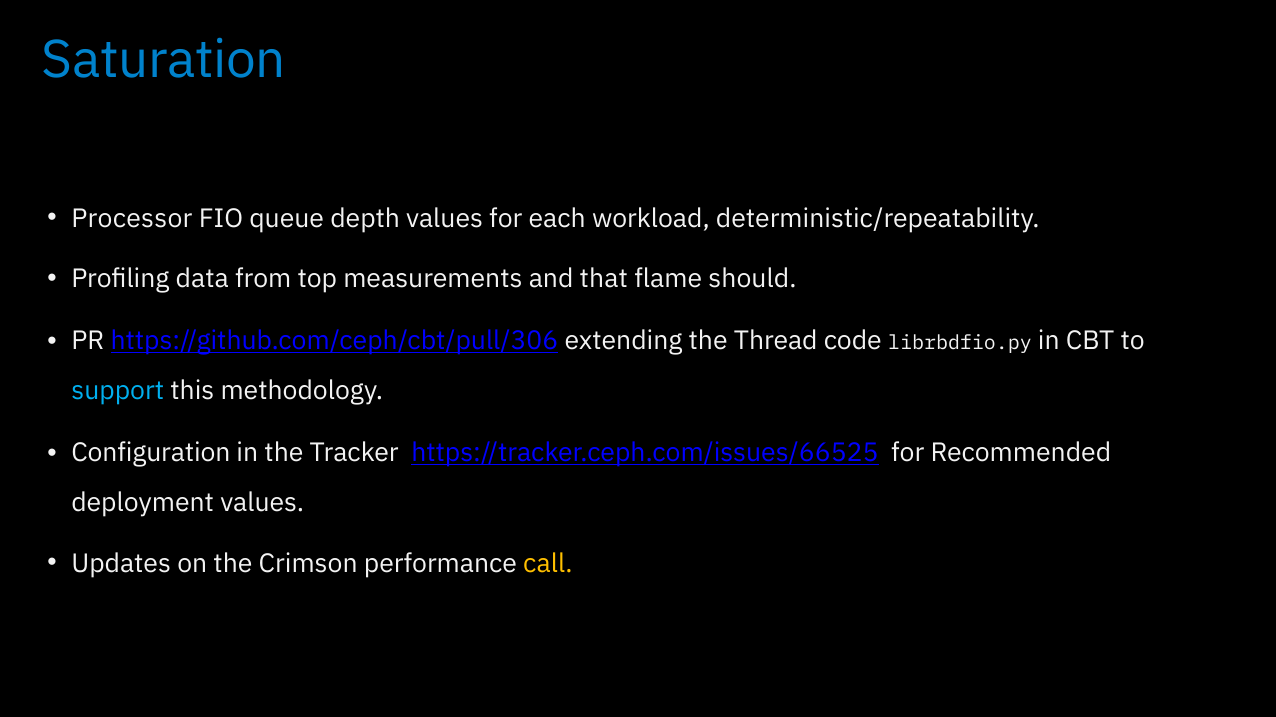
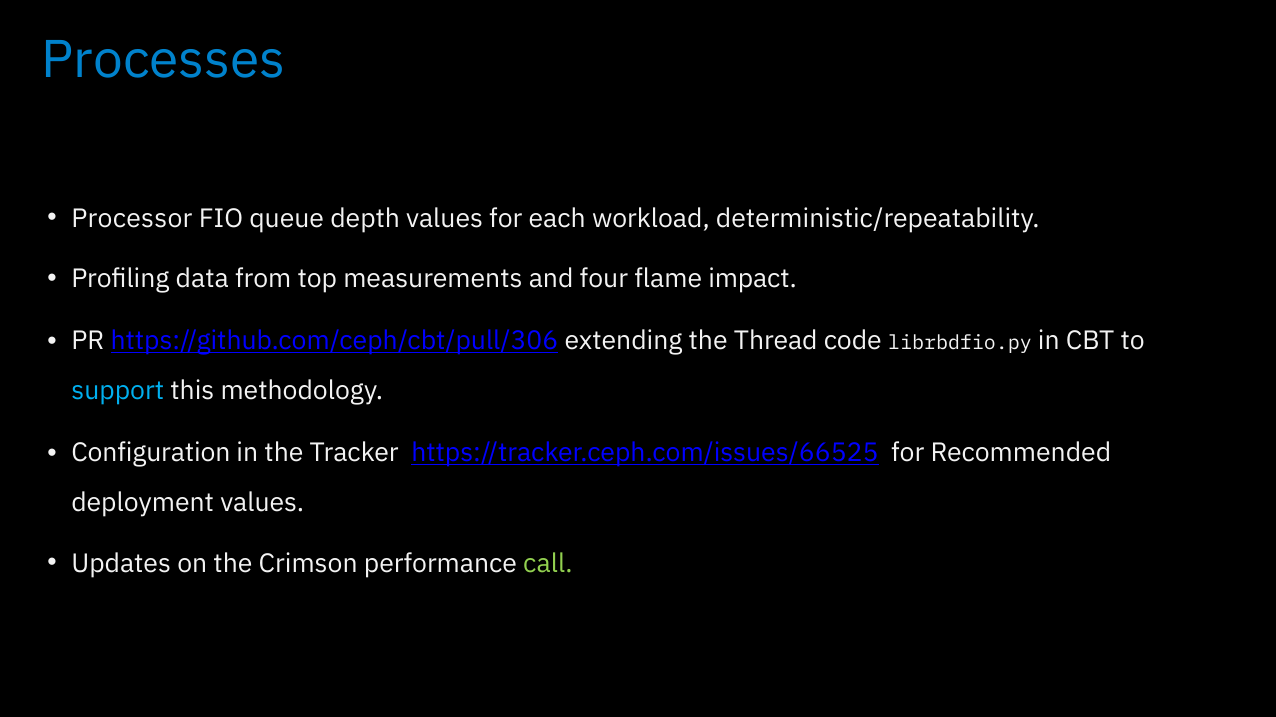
Saturation: Saturation -> Processes (164, 60)
that: that -> four (604, 279)
should: should -> impact (753, 279)
call colour: yellow -> light green (548, 564)
